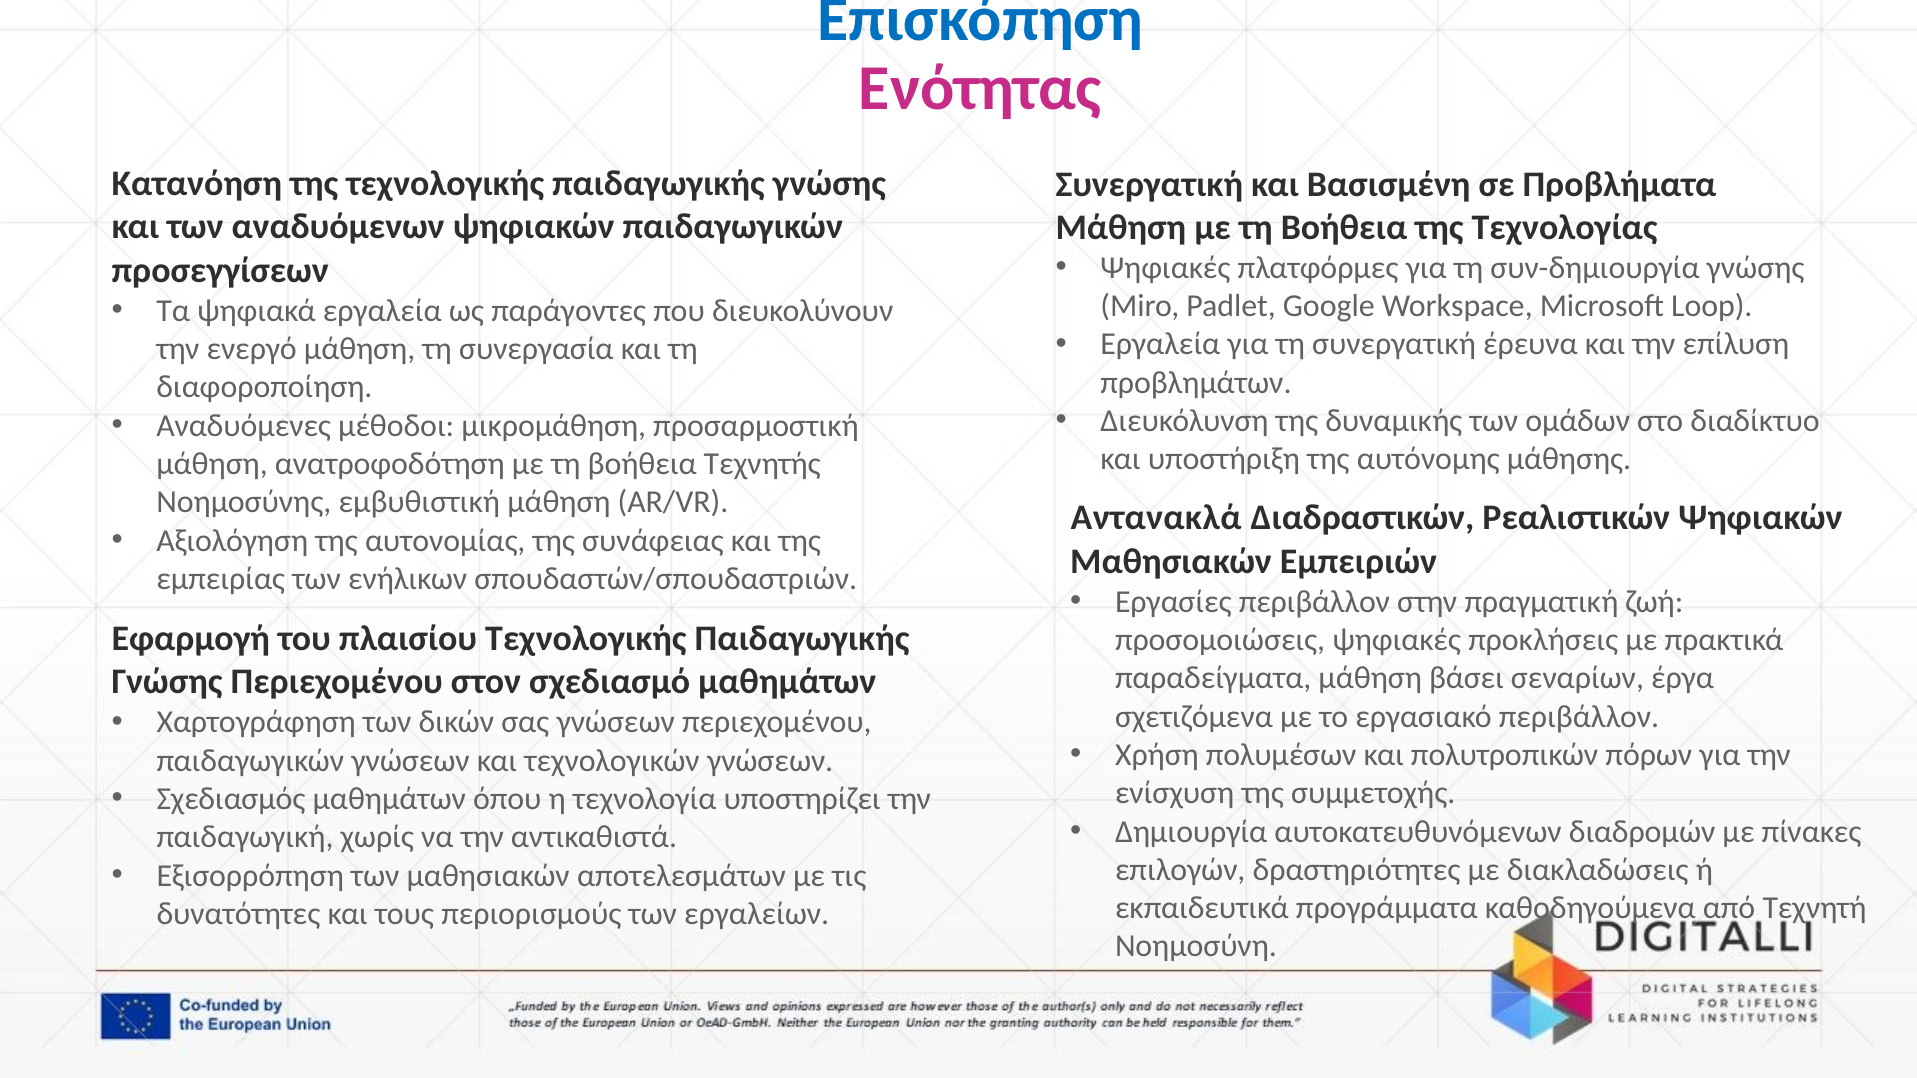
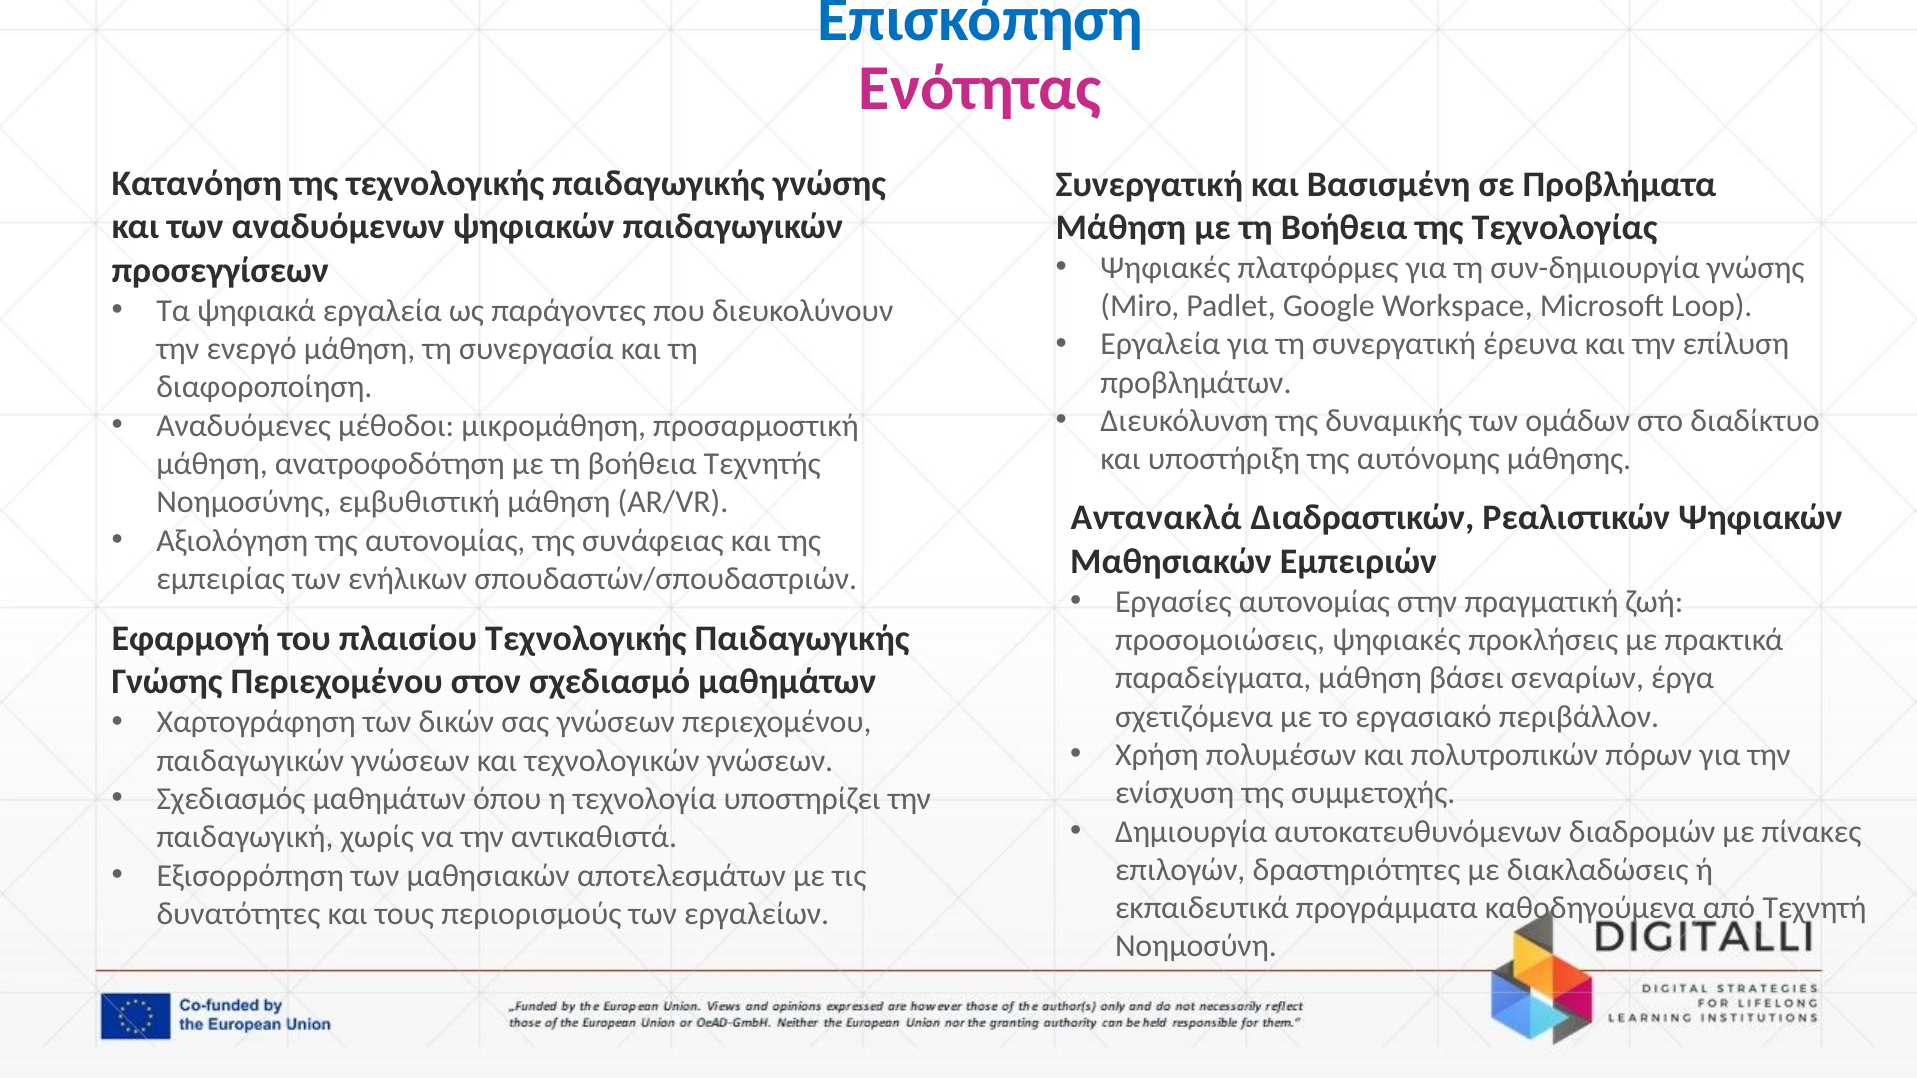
Εργασίες περιβάλλον: περιβάλλον -> αυτονομίας (1315, 602)
